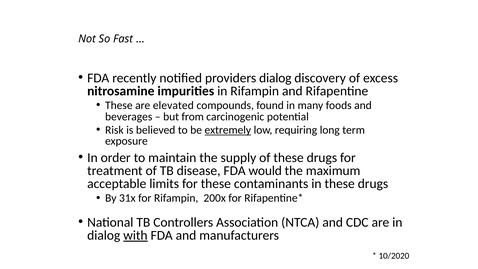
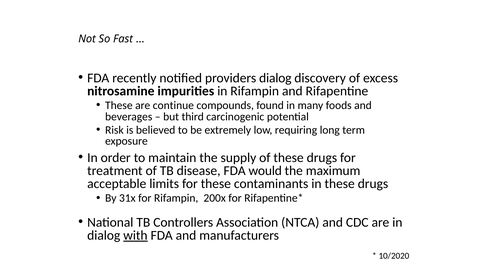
elevated: elevated -> continue (173, 105)
from: from -> third (193, 117)
extremely underline: present -> none (228, 130)
